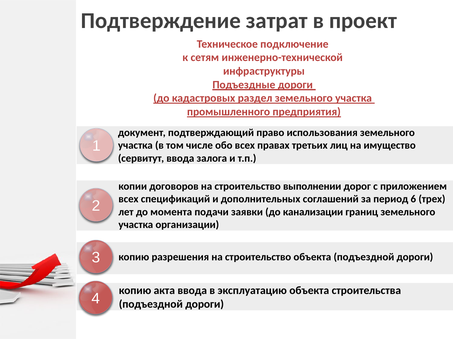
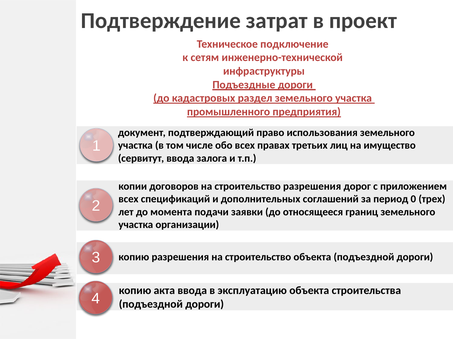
строительство выполнении: выполнении -> разрешения (312, 187)
6: 6 -> 0 (413, 199)
канализации: канализации -> относящееся (313, 212)
